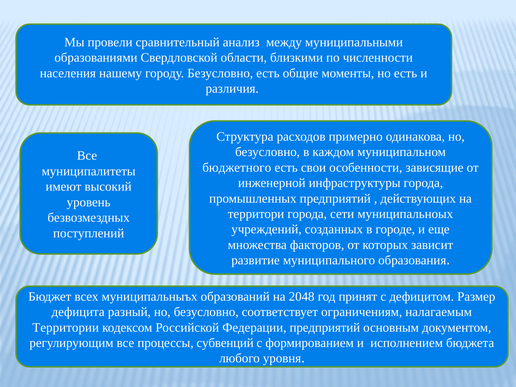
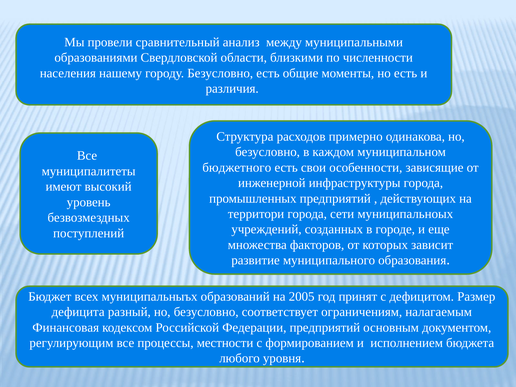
2048: 2048 -> 2005 (302, 296)
Территории: Территории -> Финансовая (66, 327)
субвенций: субвенций -> местности (225, 343)
